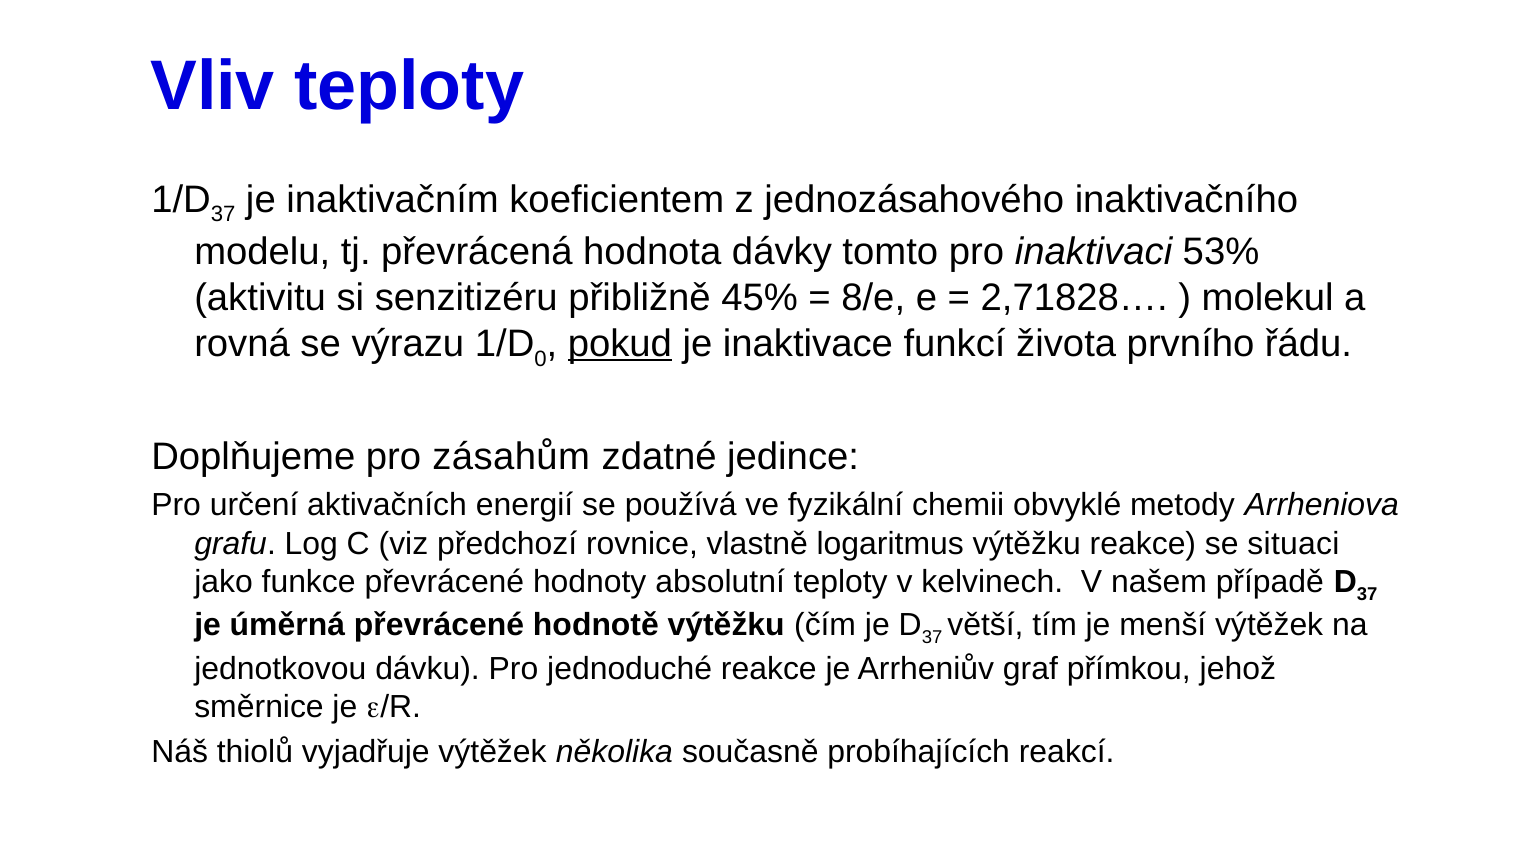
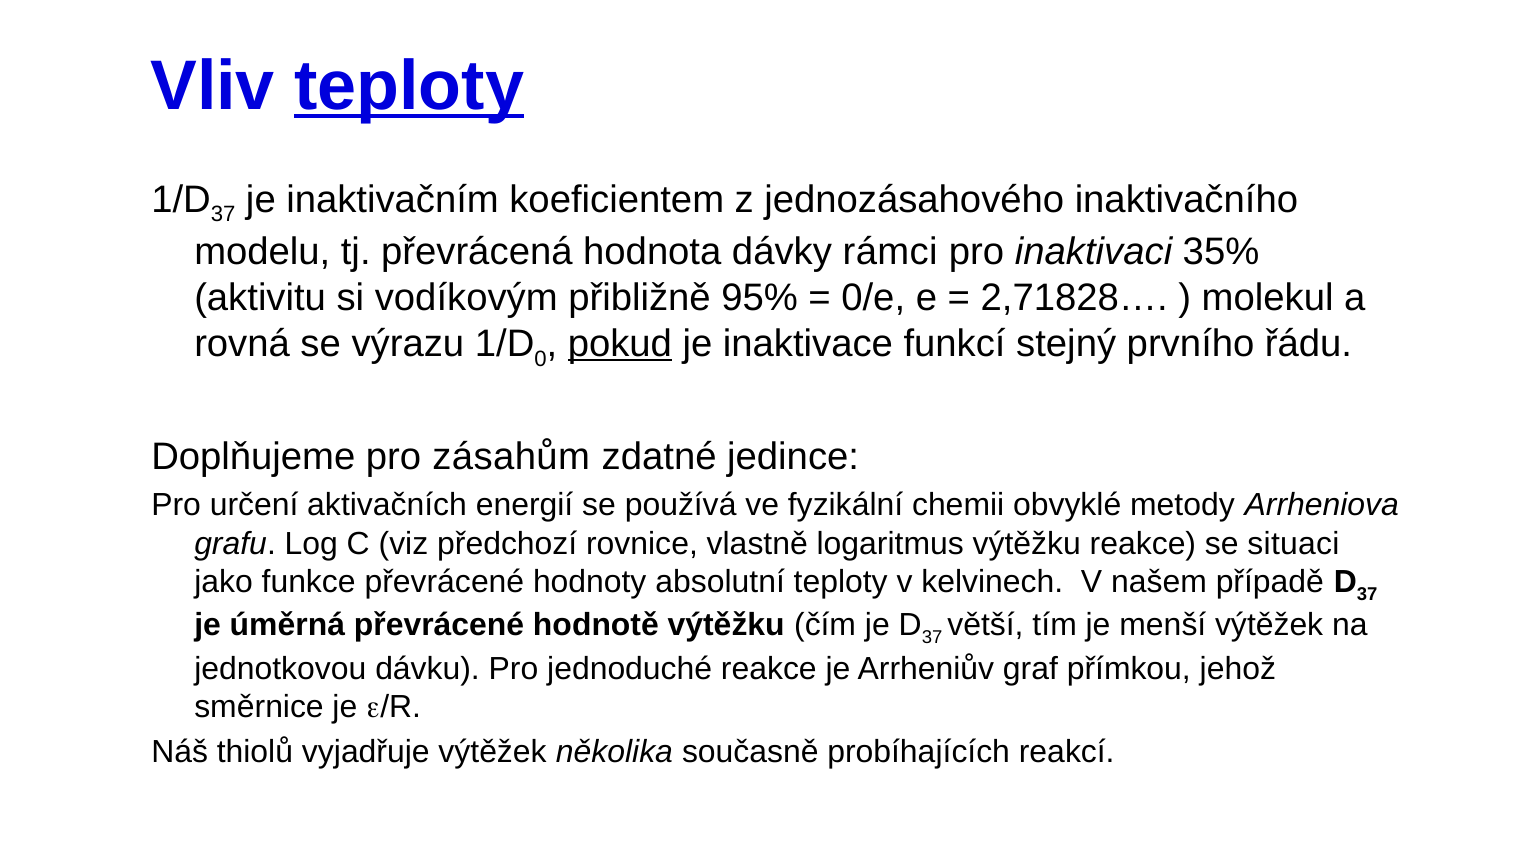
teploty underline: none -> present (409, 86)
tomto: tomto -> rámci (890, 252)
53%: 53% -> 35% (1221, 252)
senzitizéru: senzitizéru -> vodíkovým (466, 298)
45%: 45% -> 95% (760, 298)
8/e: 8/e -> 0/e (873, 298)
života: života -> stejný (1066, 344)
